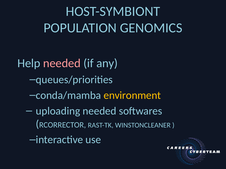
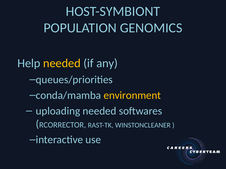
needed colour: pink -> yellow (62, 63)
